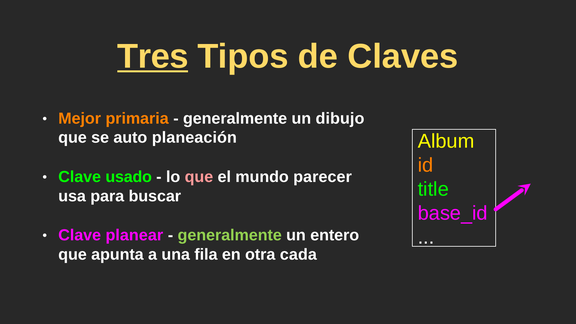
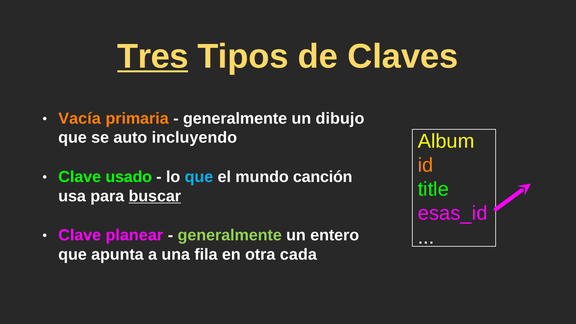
Mejor: Mejor -> Vacía (80, 119)
planeación: planeación -> incluyendo (194, 138)
que colour: pink -> light blue (199, 177)
parecer: parecer -> canción (323, 177)
buscar underline: none -> present (155, 196)
base_id: base_id -> esas_id (453, 213)
